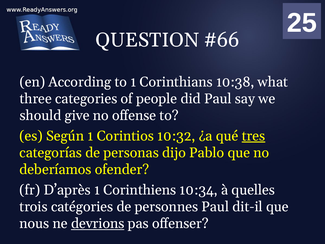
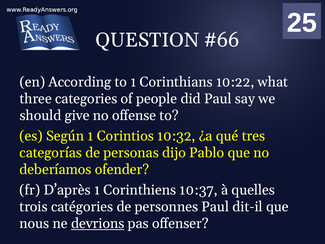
10:38: 10:38 -> 10:22 (235, 82)
tres underline: present -> none (254, 136)
10:34: 10:34 -> 10:37 (199, 190)
